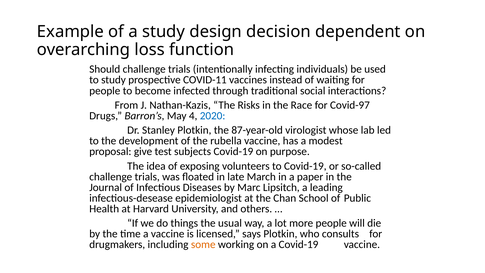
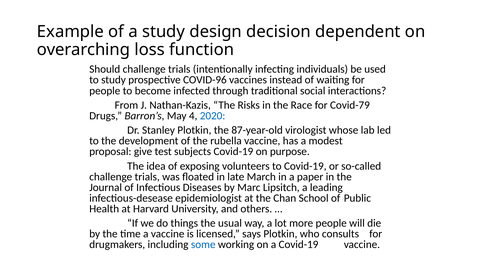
COVID-11: COVID-11 -> COVID-96 (205, 80)
Covid-97: Covid-97 -> Covid-79 (350, 105)
some colour: orange -> blue (203, 244)
